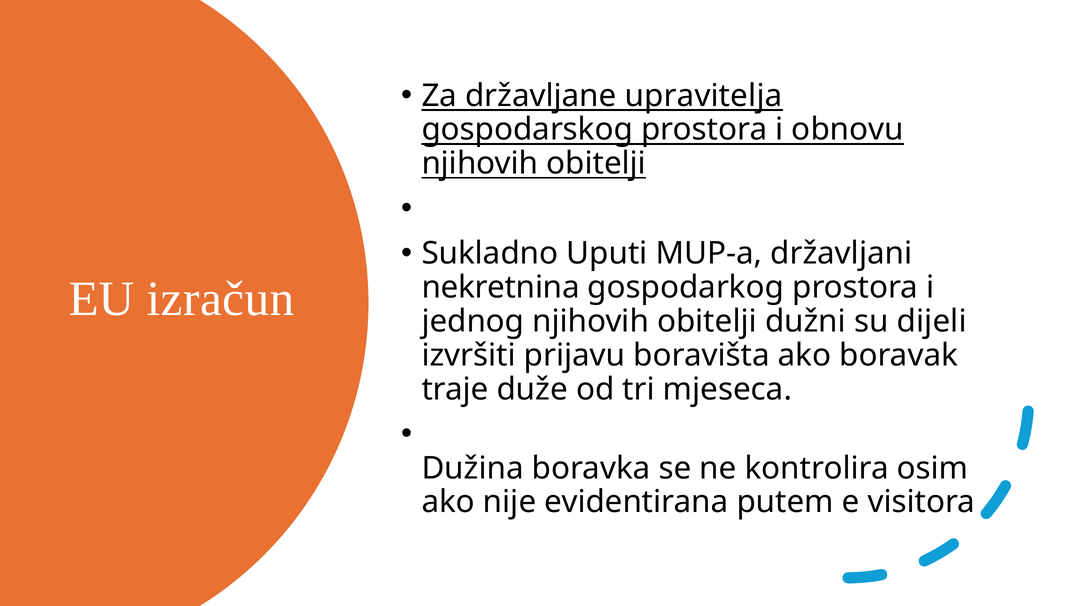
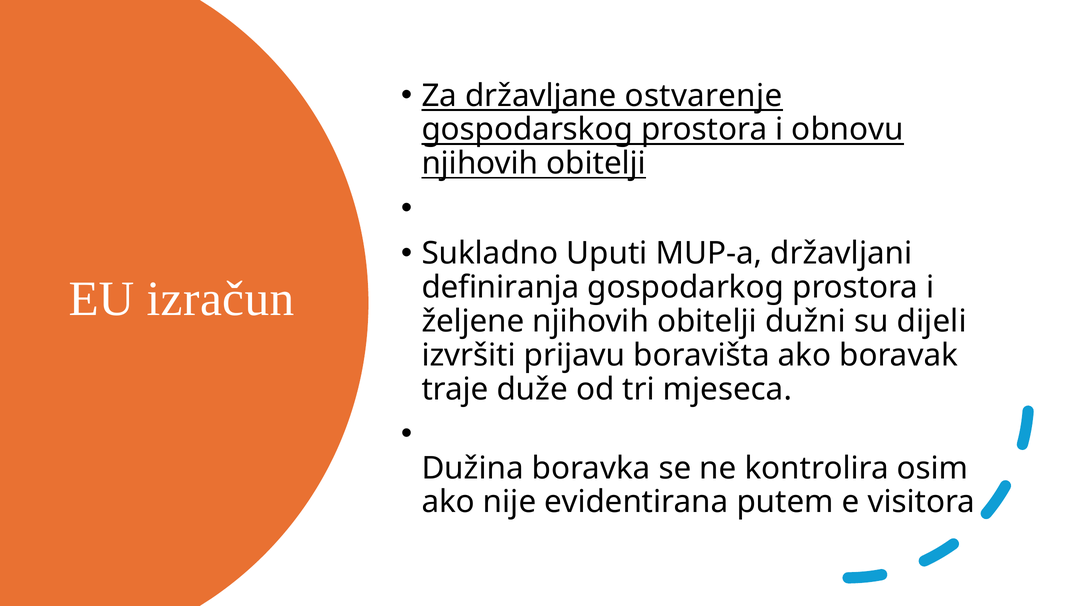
upravitelja: upravitelja -> ostvarenje (704, 96)
nekretnina: nekretnina -> definiranja (501, 288)
jednog: jednog -> željene (473, 322)
